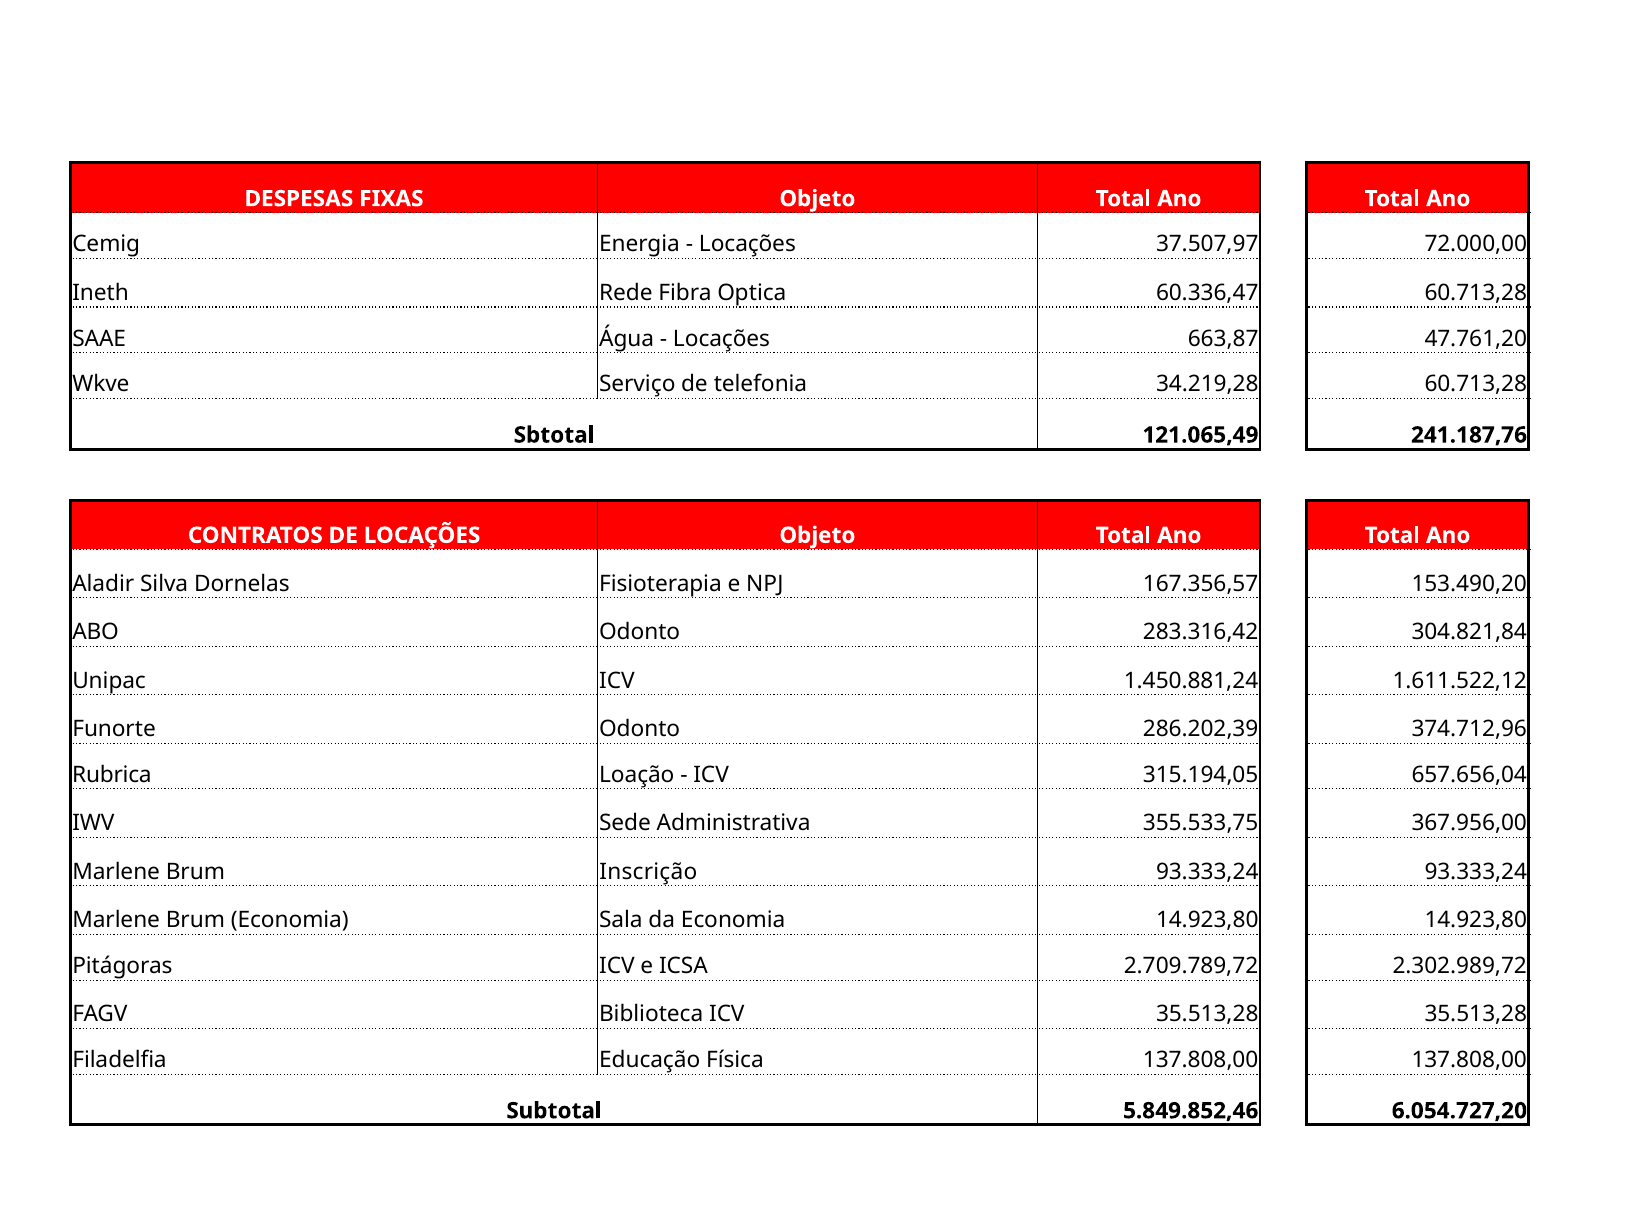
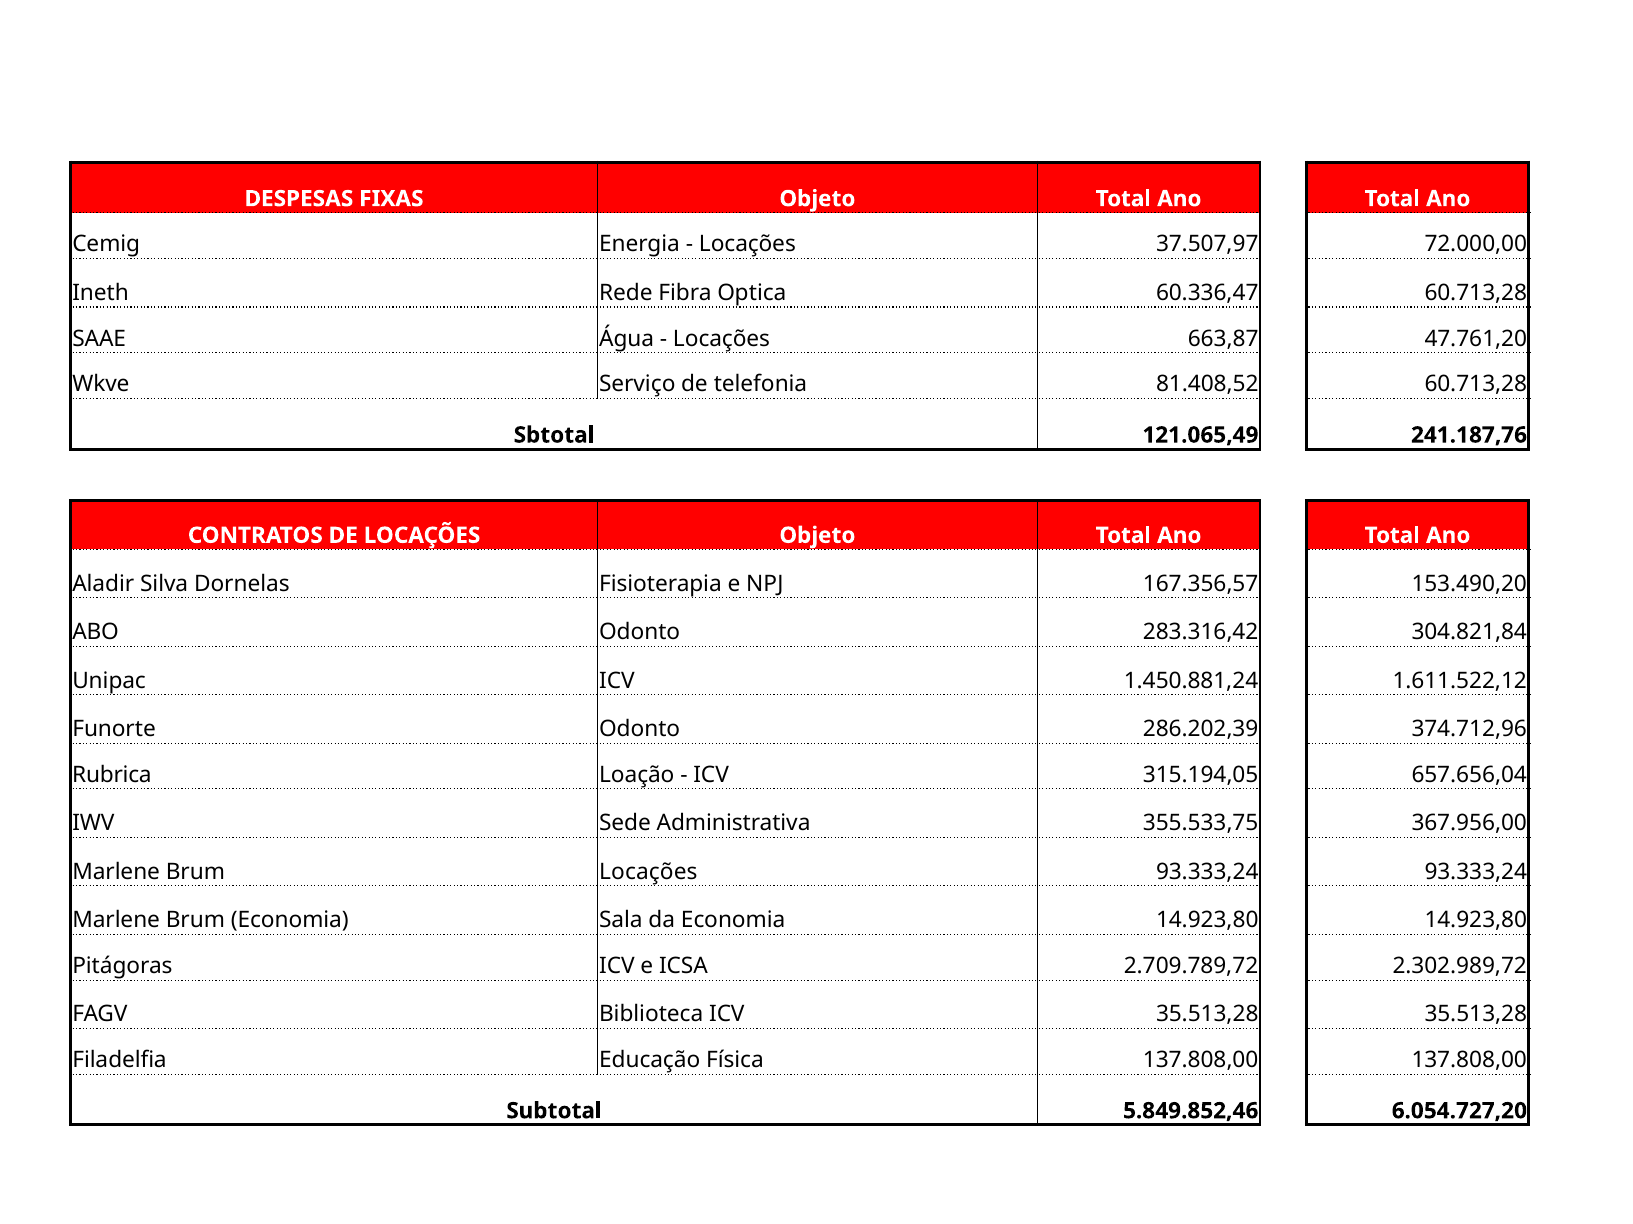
34.219,28: 34.219,28 -> 81.408,52 (1207, 385)
Brum Inscrição: Inscrição -> Locações (648, 872)
